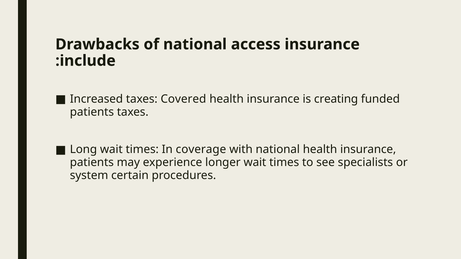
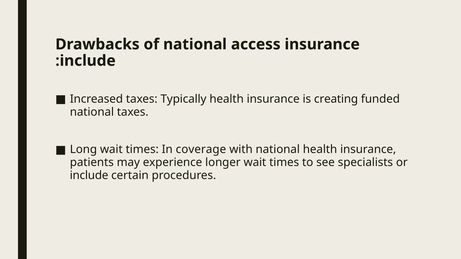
Covered: Covered -> Typically (183, 99)
patients: patients -> national (92, 112)
system: system -> include (89, 176)
